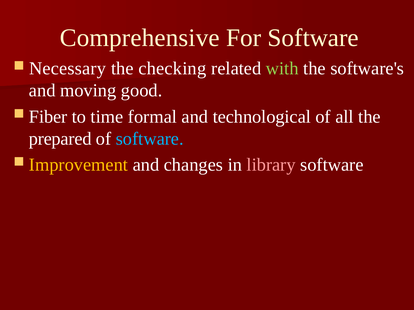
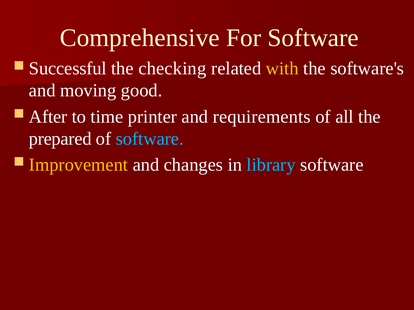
Necessary: Necessary -> Successful (68, 69)
with colour: light green -> yellow (282, 69)
Fiber: Fiber -> After (48, 117)
formal: formal -> printer (152, 117)
technological: technological -> requirements (262, 117)
library colour: pink -> light blue (271, 165)
